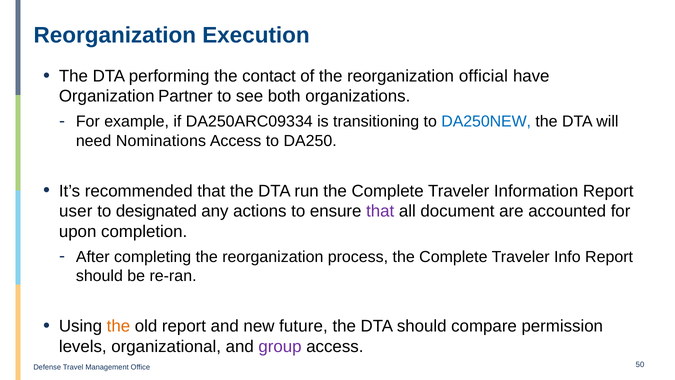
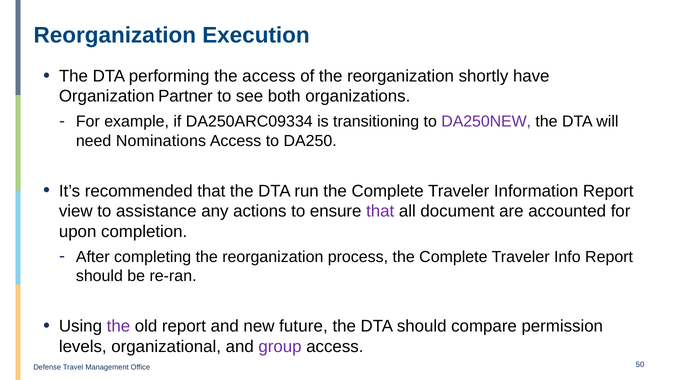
the contact: contact -> access (269, 76)
official: official -> shortly (483, 76)
DA250NEW colour: blue -> purple (486, 122)
user: user -> view (76, 211)
designated: designated -> assistance (156, 211)
the colour: orange -> purple (118, 326)
